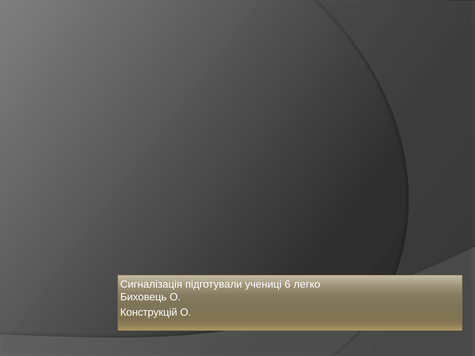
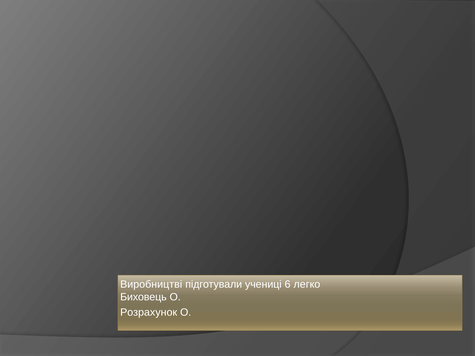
Сигналізація: Сигналізація -> Виробництві (151, 285)
Конструкцій: Конструкцій -> Розрахунок (149, 313)
